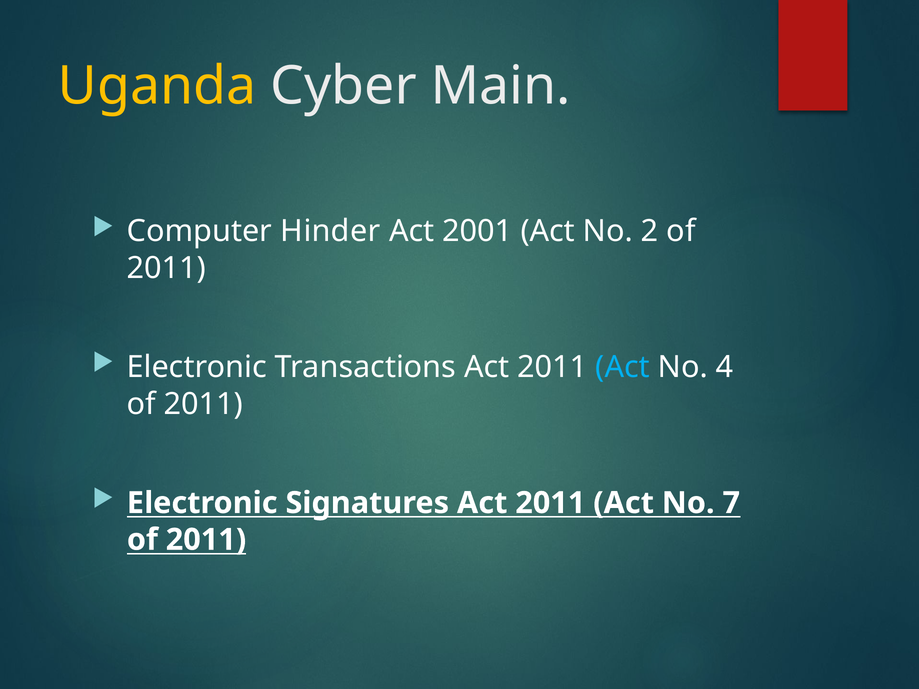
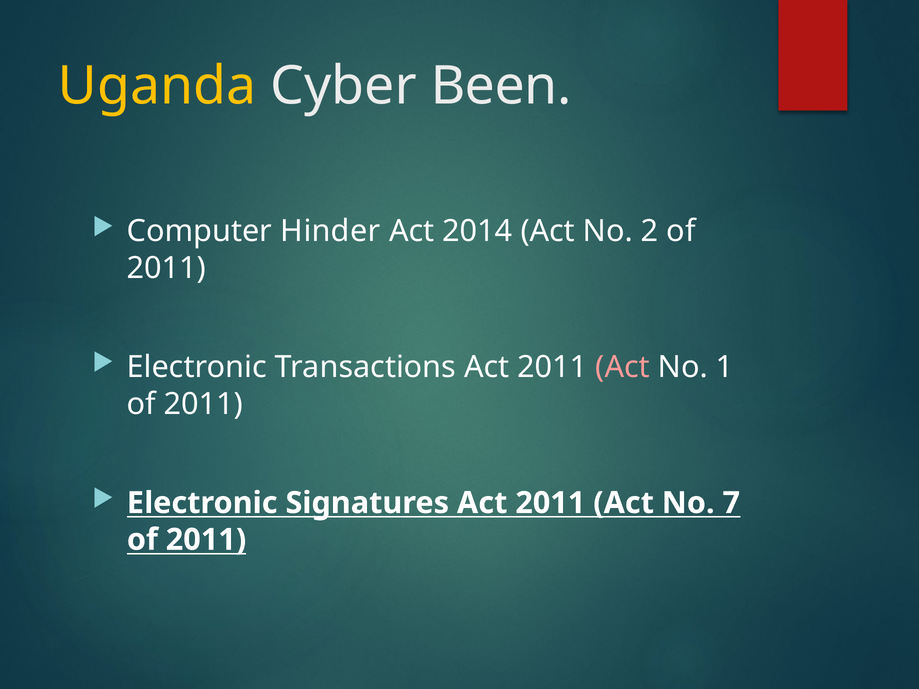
Main: Main -> Been (501, 86)
2001: 2001 -> 2014 (477, 231)
Act colour: light blue -> pink (623, 367)
4: 4 -> 1 (725, 367)
